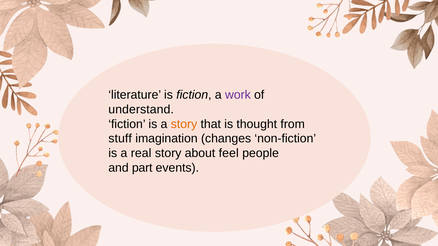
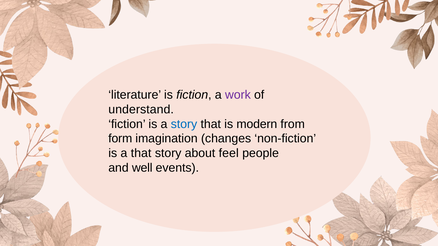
story colour: orange -> blue (184, 124)
thought: thought -> modern (257, 124)
stuff: stuff -> form (120, 139)
a real: real -> that (141, 153)
part: part -> well (142, 168)
